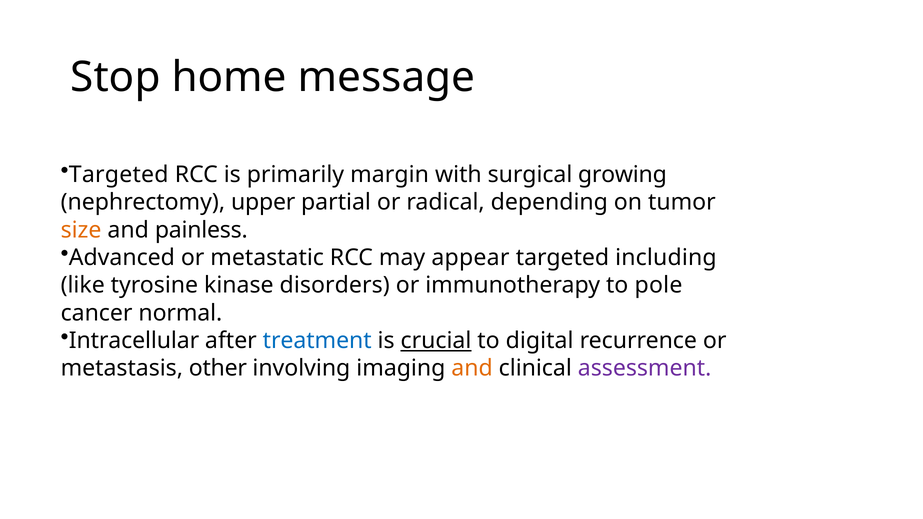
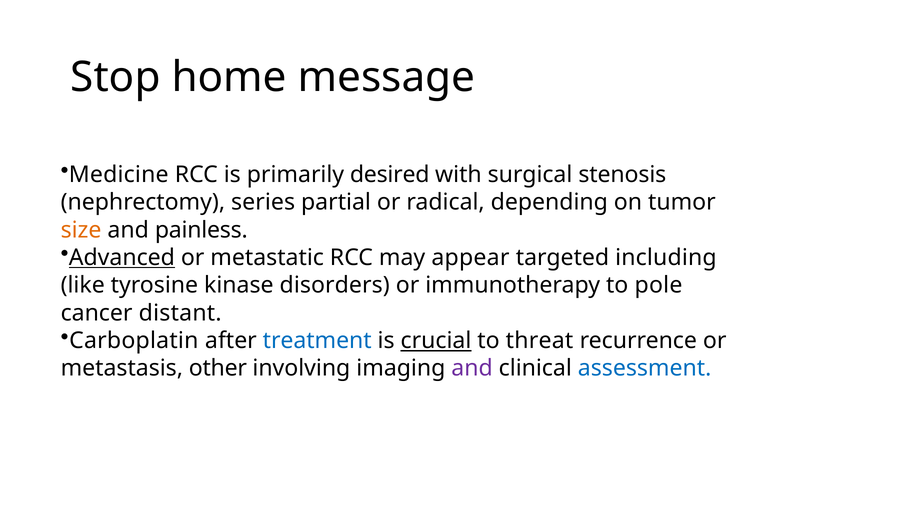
Targeted: Targeted -> Medicine (119, 175)
margin: margin -> desired (390, 175)
growing: growing -> stenosis (622, 175)
upper: upper -> series (263, 202)
Advanced underline: none -> present (122, 258)
normal: normal -> distant (180, 313)
Intracellular: Intracellular -> Carboplatin (134, 341)
digital: digital -> threat (540, 341)
and colour: orange -> purple (472, 368)
assessment colour: purple -> blue (645, 368)
